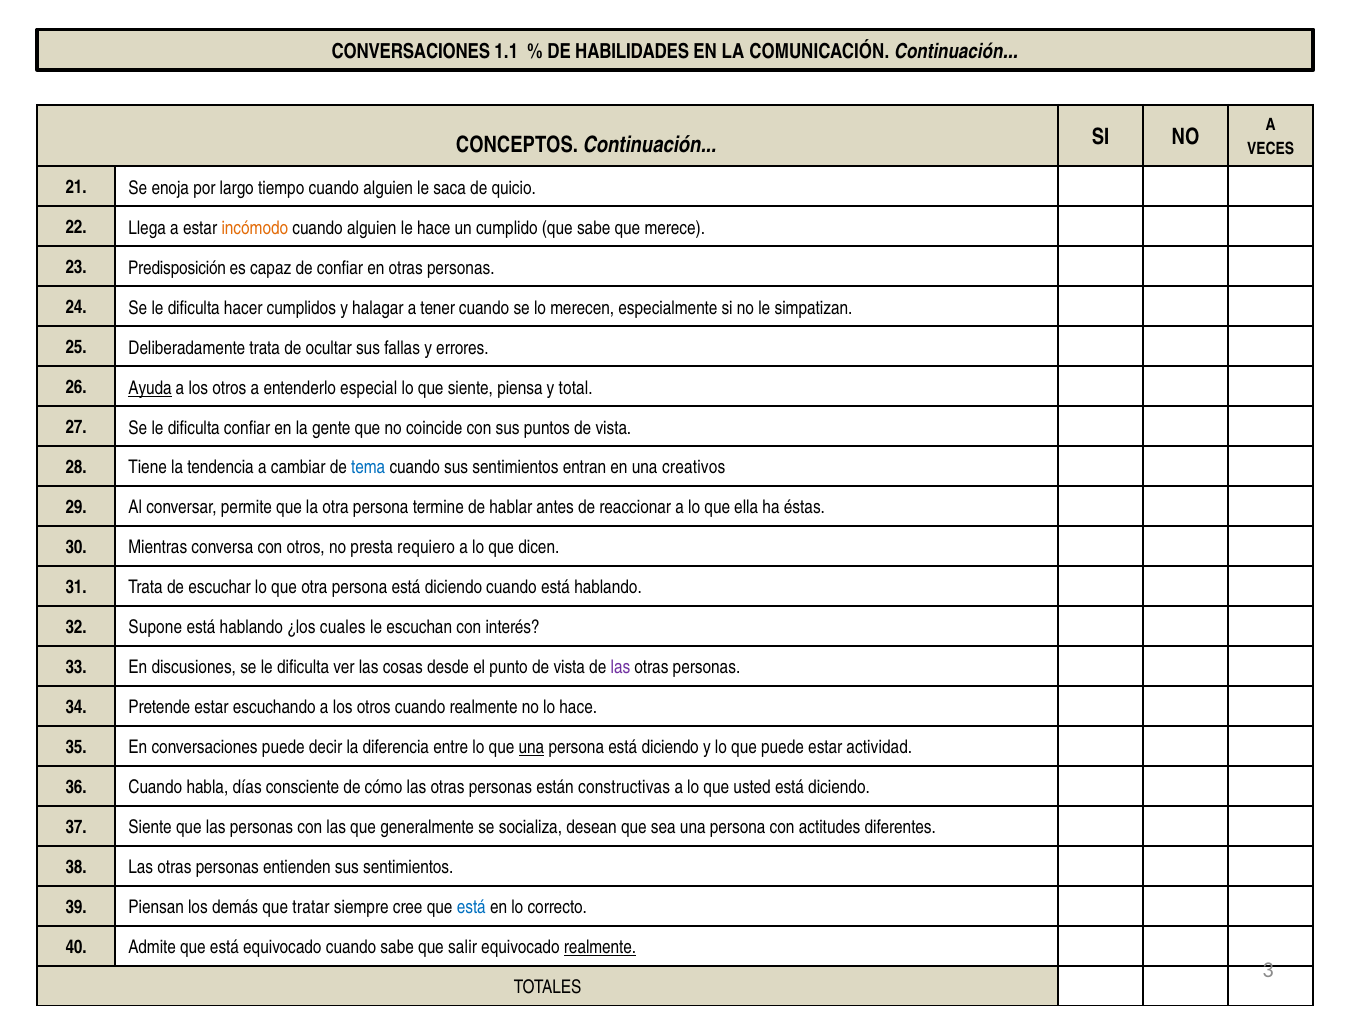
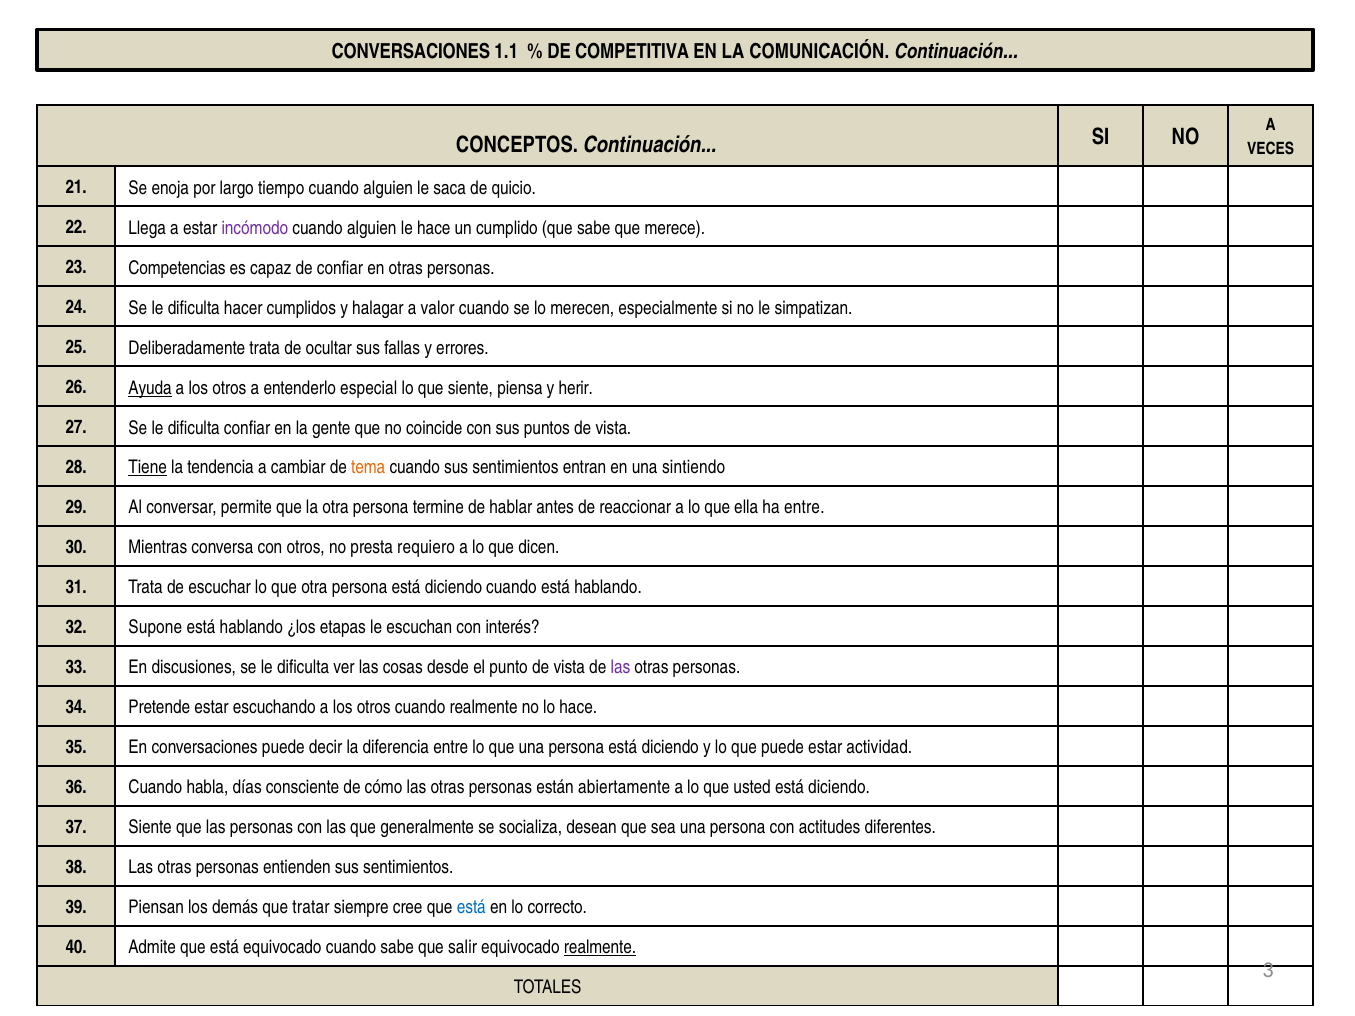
HABILIDADES: HABILIDADES -> COMPETITIVA (632, 52)
incómodo colour: orange -> purple (255, 228)
Predisposición: Predisposición -> Competencias (177, 268)
tener: tener -> valor (438, 308)
total: total -> herir (576, 388)
Tiene underline: none -> present (148, 468)
tema colour: blue -> orange (368, 468)
creativos: creativos -> sintiendo (694, 468)
ha éstas: éstas -> entre (804, 508)
cuales: cuales -> etapas (343, 628)
una underline: present -> none (531, 748)
constructivas: constructivas -> abiertamente (624, 788)
